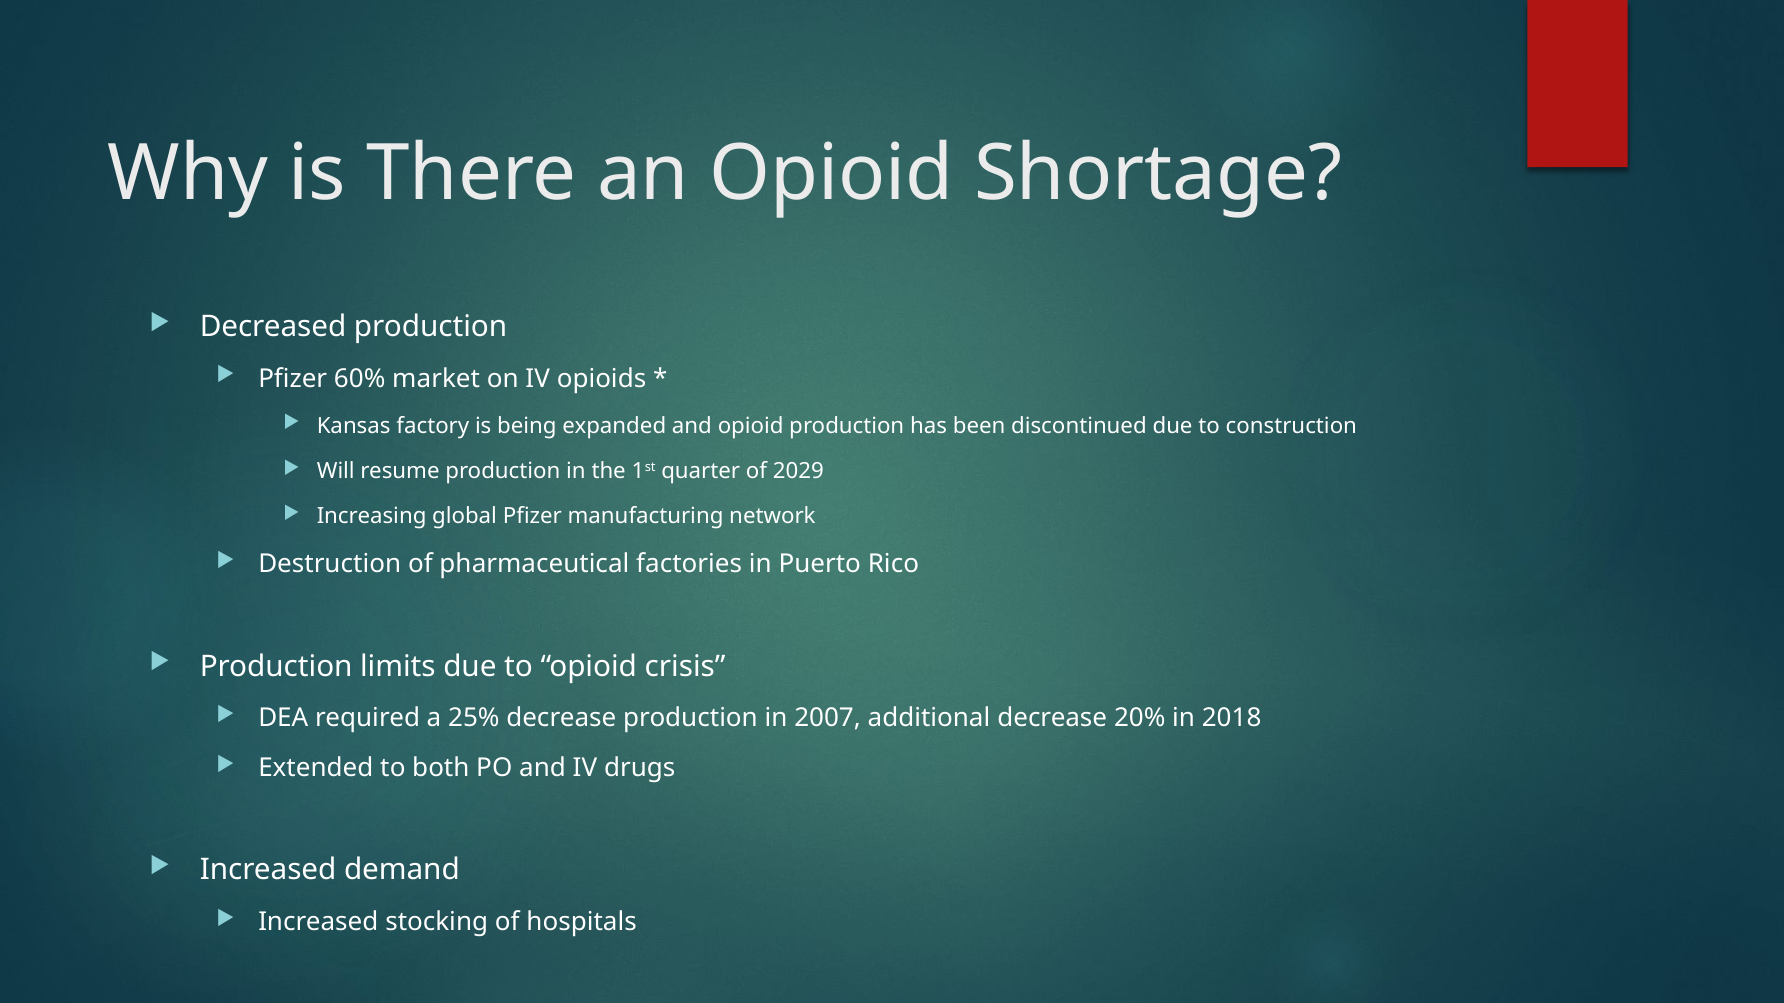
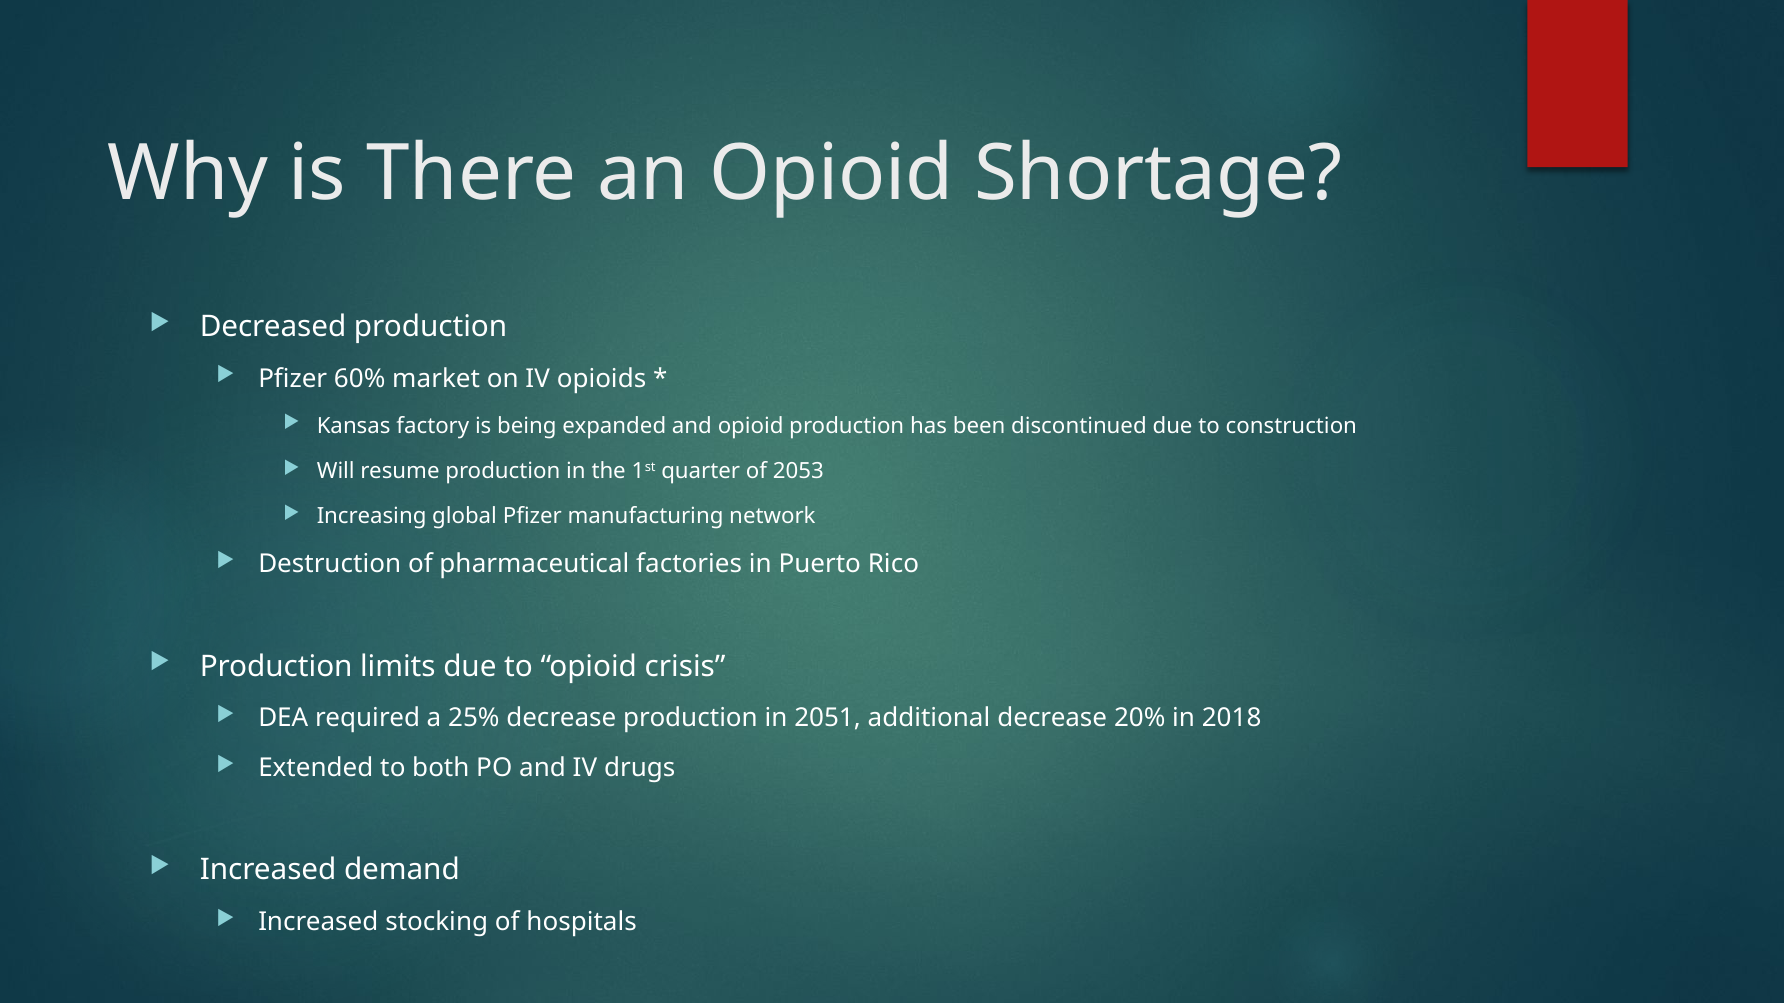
2029: 2029 -> 2053 (798, 471)
2007: 2007 -> 2051 (828, 719)
